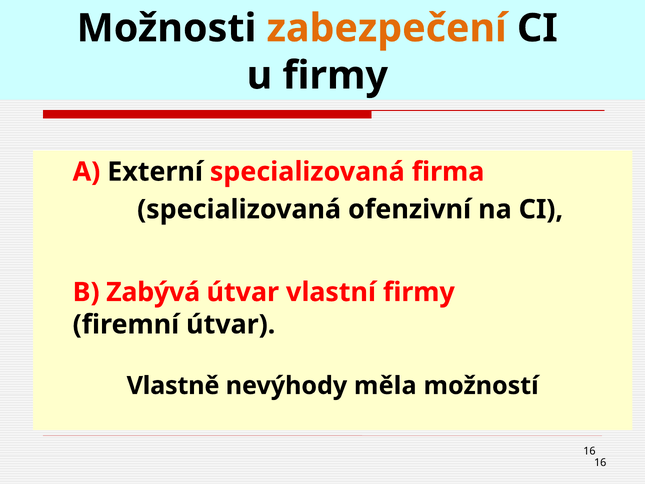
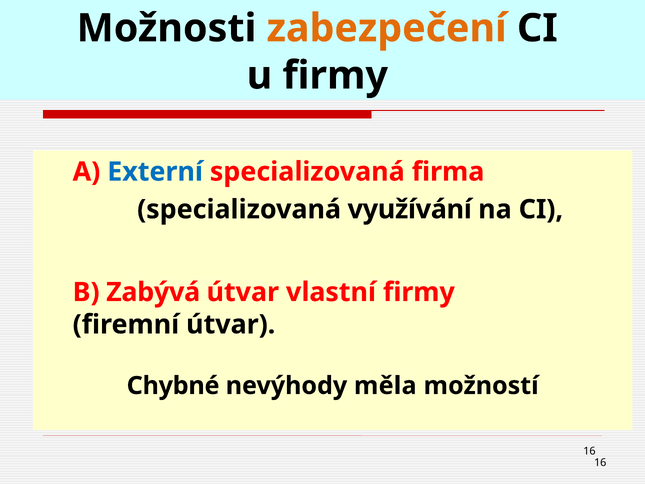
Externí colour: black -> blue (155, 172)
ofenzivní: ofenzivní -> využívání (410, 209)
Vlastně: Vlastně -> Chybné (173, 386)
